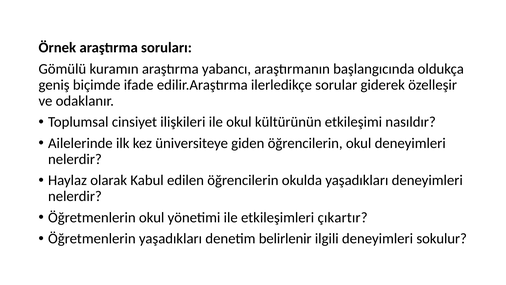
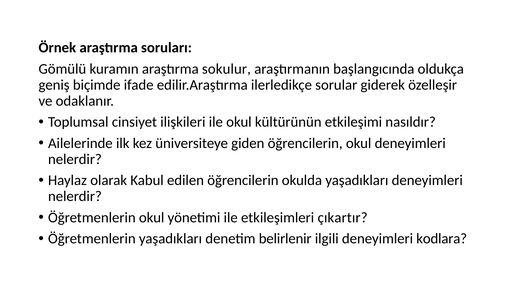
yabancı: yabancı -> sokulur (226, 69)
sokulur: sokulur -> kodlara (442, 238)
